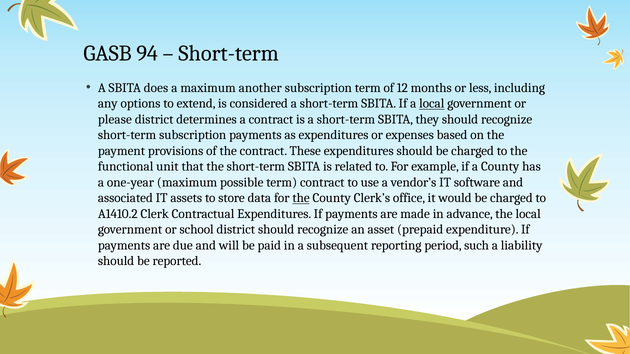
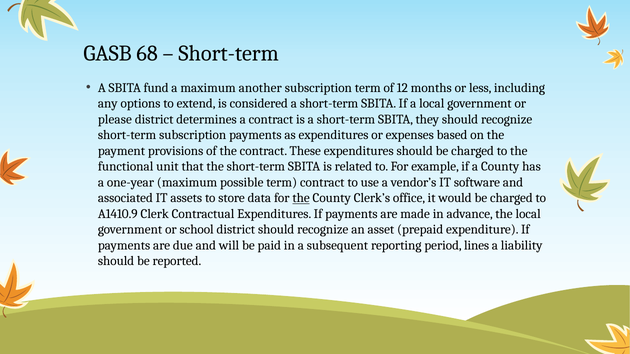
94: 94 -> 68 (147, 53)
does: does -> fund (156, 88)
local underline: present -> none (432, 104)
A1410.2: A1410.2 -> A1410.9 (118, 214)
such: such -> lines (477, 246)
